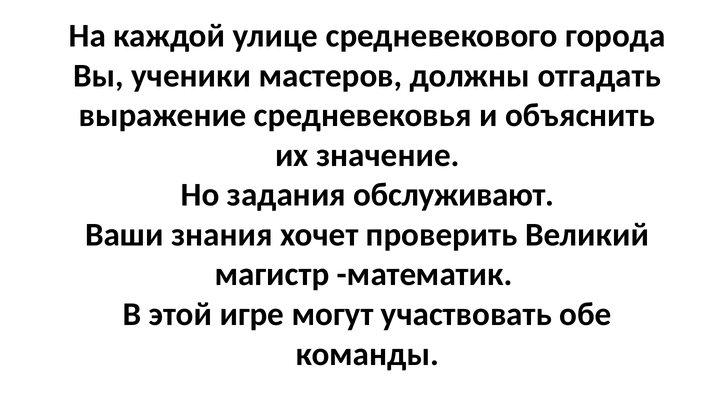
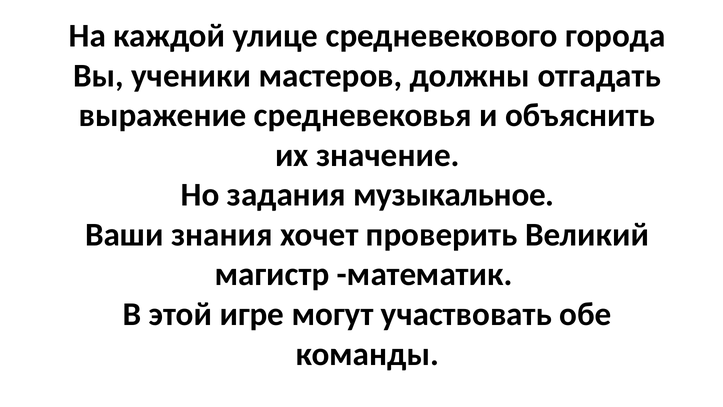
обслуживают: обслуживают -> музыкальное (454, 195)
